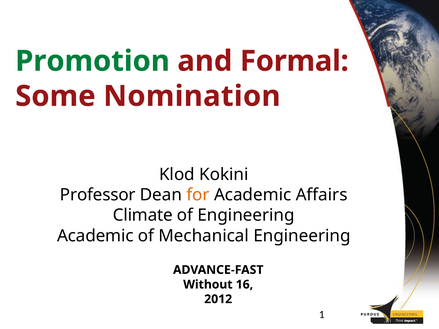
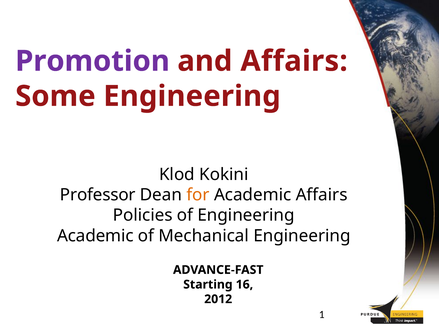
Promotion colour: green -> purple (93, 61)
and Formal: Formal -> Affairs (294, 61)
Some Nomination: Nomination -> Engineering (192, 96)
Climate: Climate -> Policies (143, 215)
Without: Without -> Starting (208, 285)
